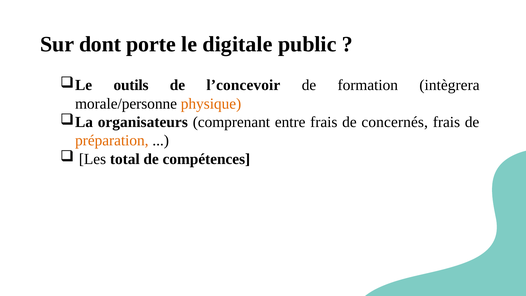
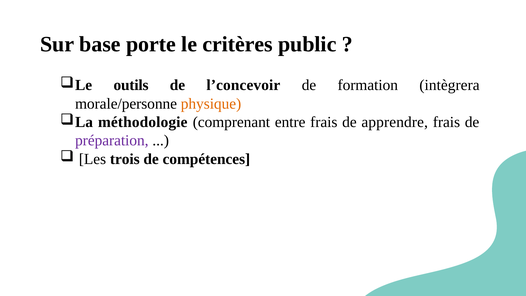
dont: dont -> base (100, 44)
digitale: digitale -> critères (238, 44)
organisateurs: organisateurs -> méthodologie (143, 122)
concernés: concernés -> apprendre (395, 122)
préparation colour: orange -> purple (112, 140)
total: total -> trois (125, 159)
